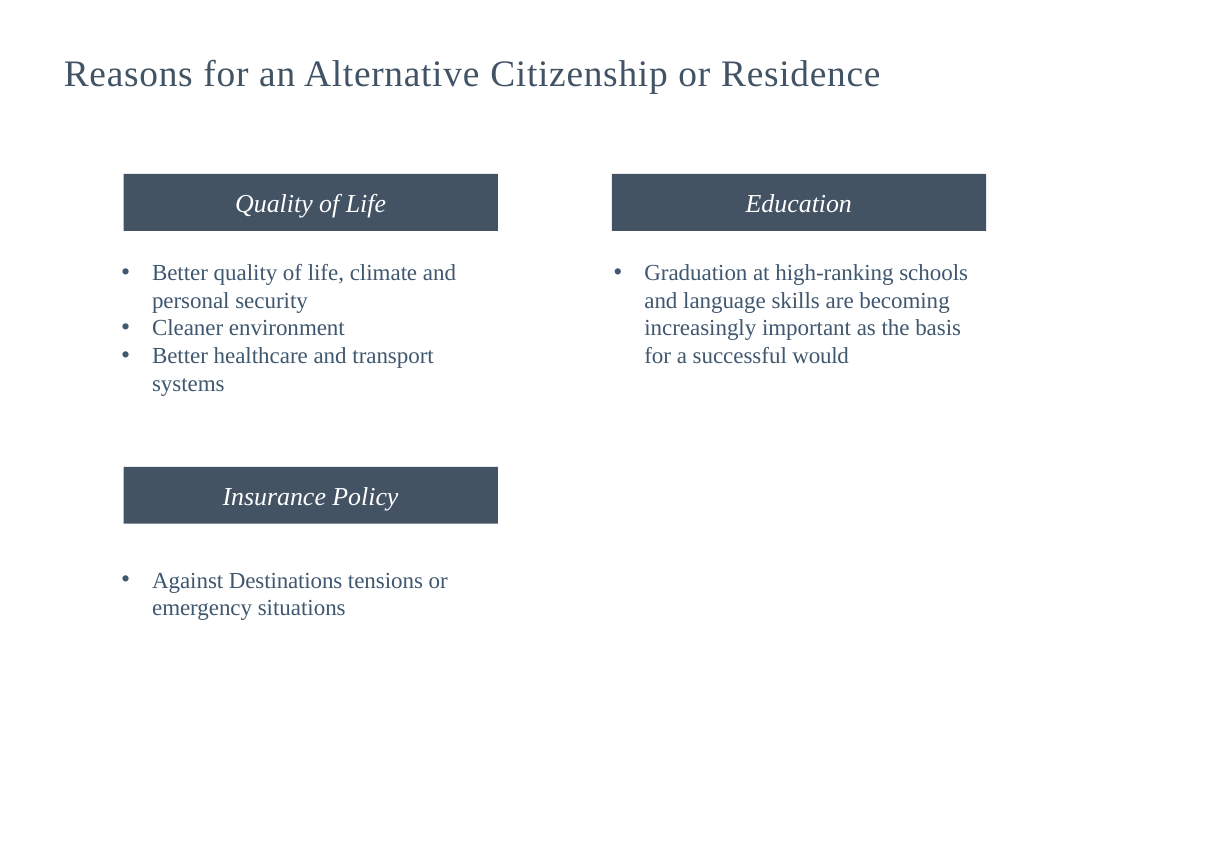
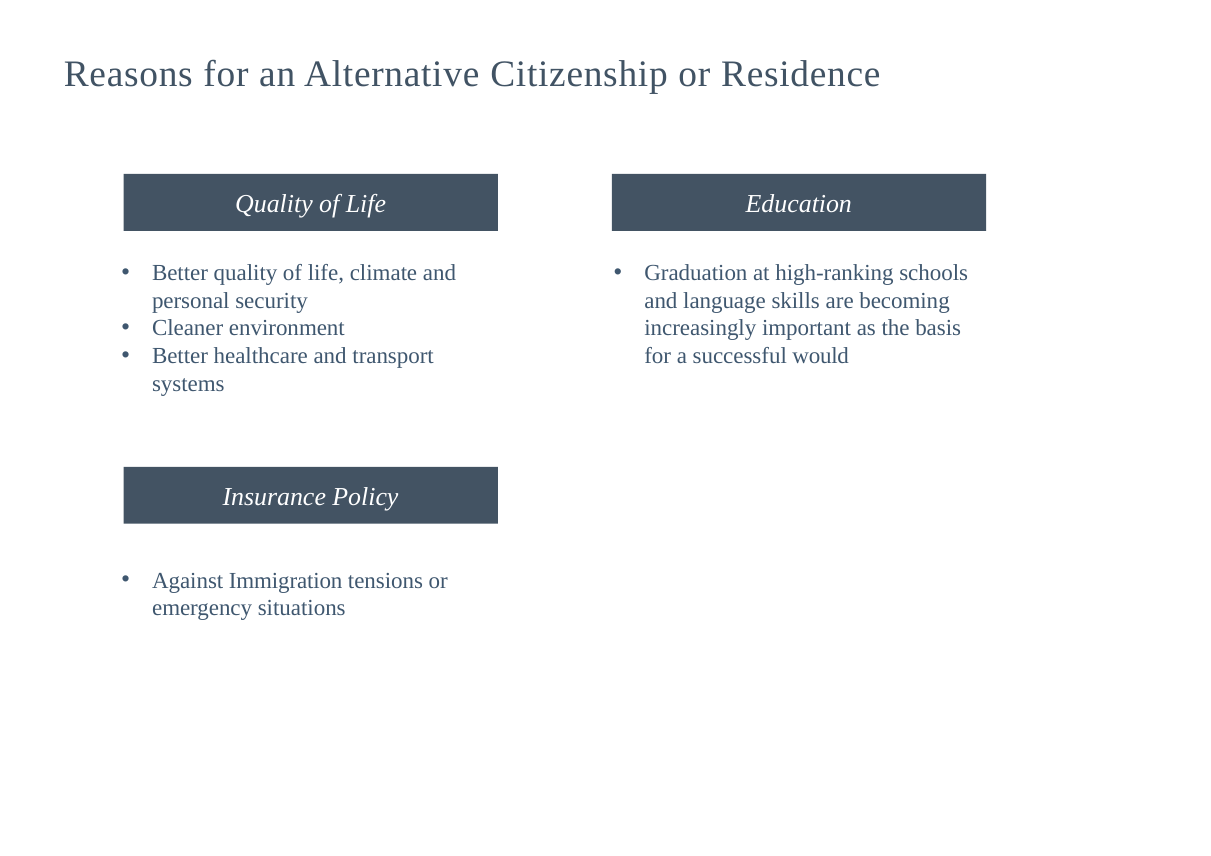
Destinations: Destinations -> Immigration (286, 581)
